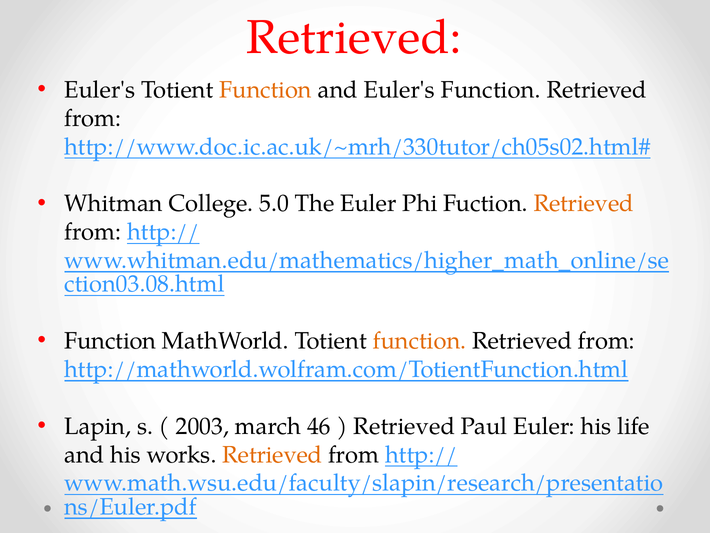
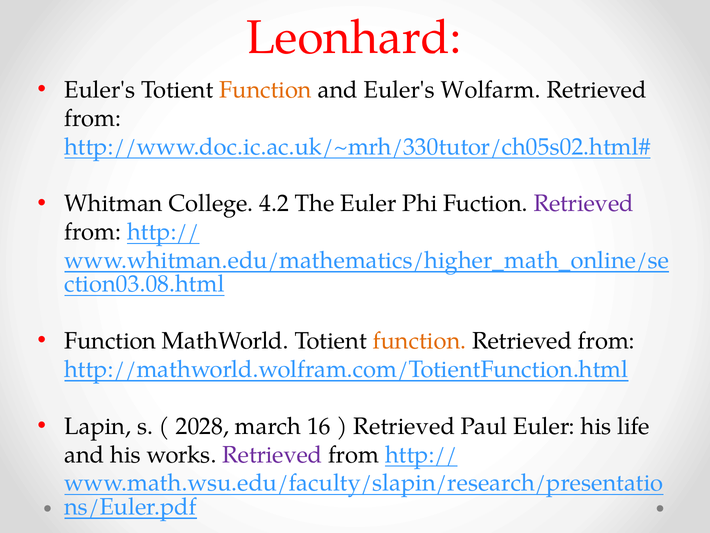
Retrieved: Retrieved -> Leonhard (354, 37)
Euler's Function: Function -> Wolfarm (491, 90)
5.0: 5.0 -> 4.2 (274, 203)
Retrieved colour: orange -> purple (584, 203)
2003: 2003 -> 2028 (202, 426)
46: 46 -> 16 (319, 426)
Retrieved colour: orange -> purple (272, 454)
